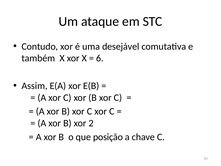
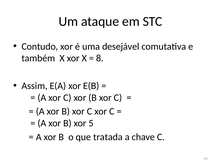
6: 6 -> 8 (100, 58)
2: 2 -> 5 (91, 123)
posição: posição -> tratada (108, 137)
